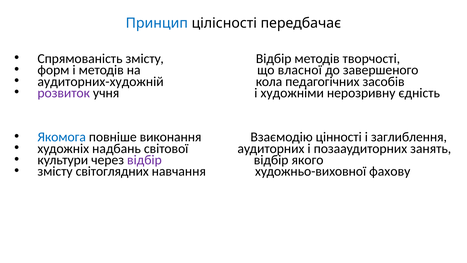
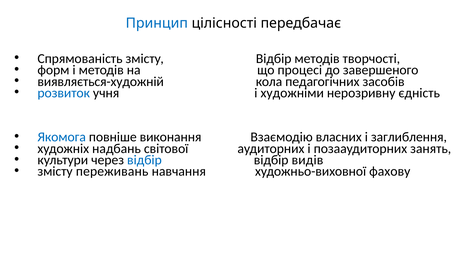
власної: власної -> процесі (300, 70)
аудиторних-художній: аудиторних-художній -> виявляється-художній (101, 81)
розвиток colour: purple -> blue (64, 93)
цінності: цінності -> власних (339, 137)
відбір colour: purple -> blue (144, 160)
якого: якого -> видів (307, 160)
світоглядних: світоглядних -> переживань (112, 171)
